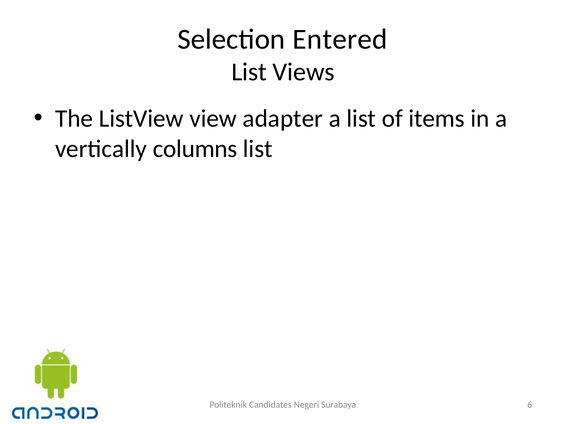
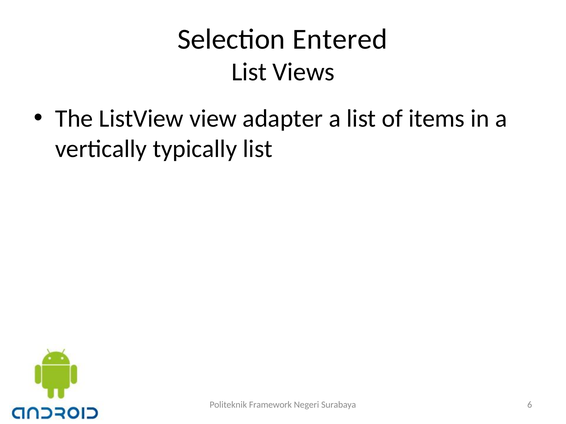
columns: columns -> typically (195, 149)
Candidates: Candidates -> Framework (270, 405)
